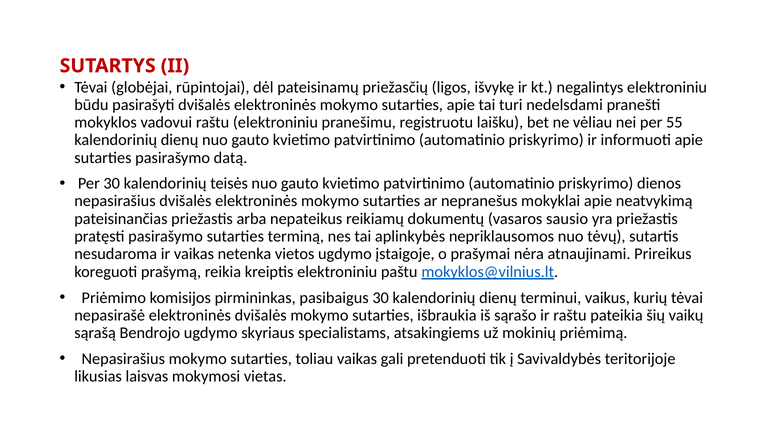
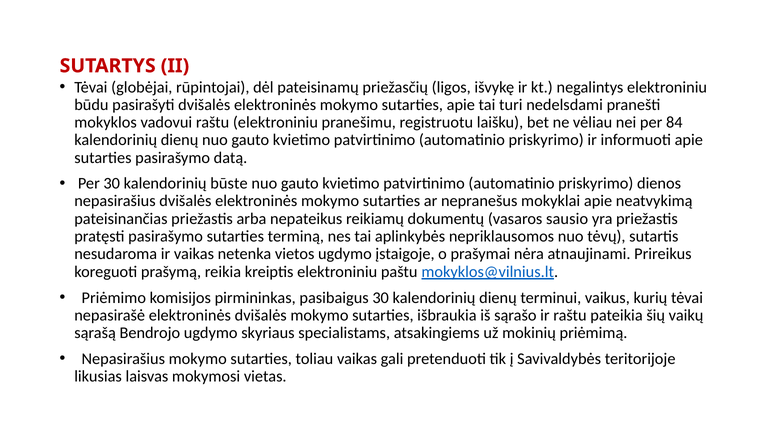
55: 55 -> 84 (674, 122)
teisės: teisės -> būste (229, 183)
